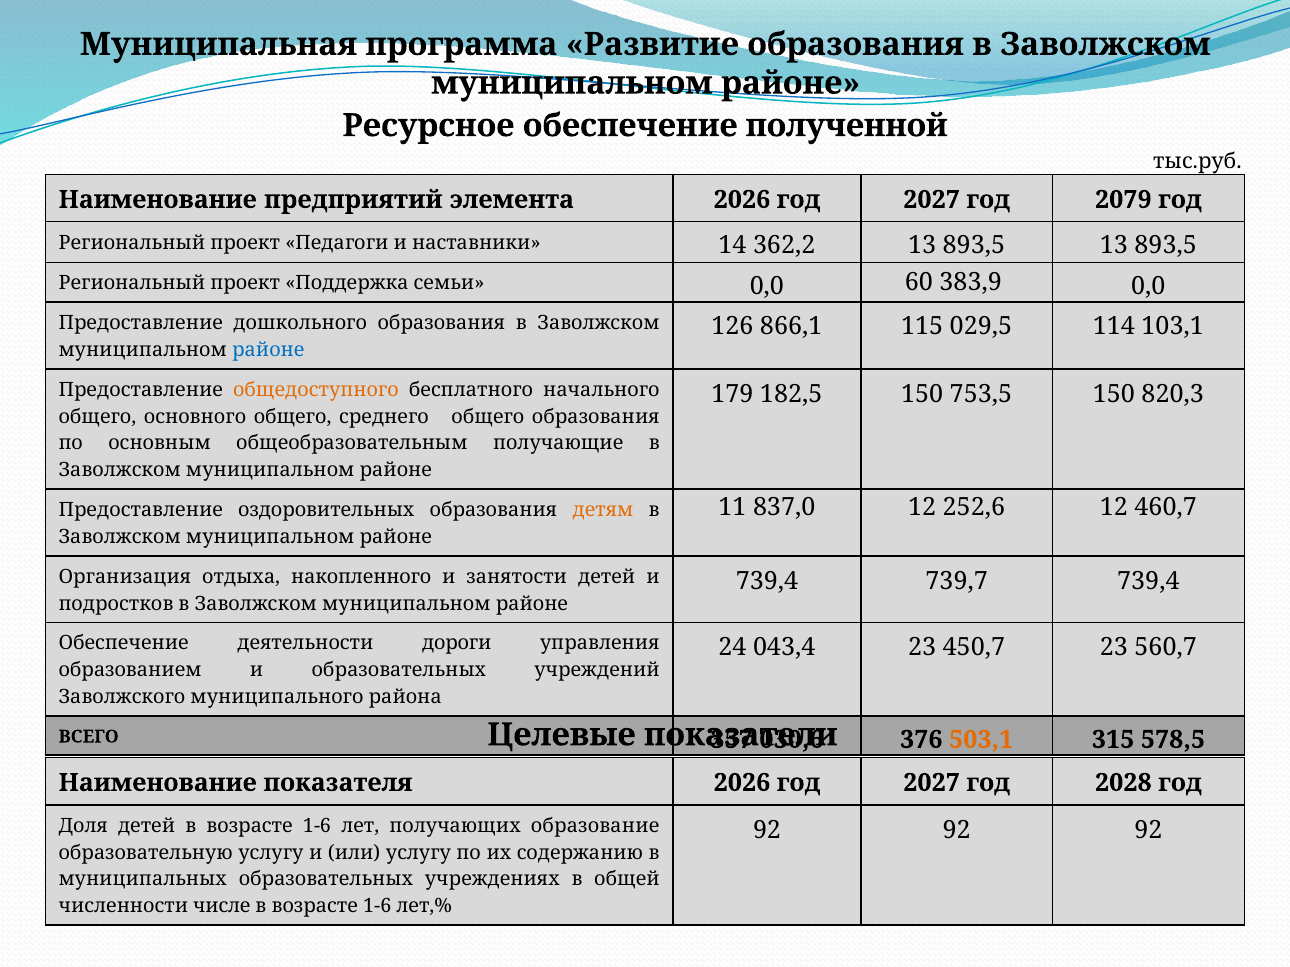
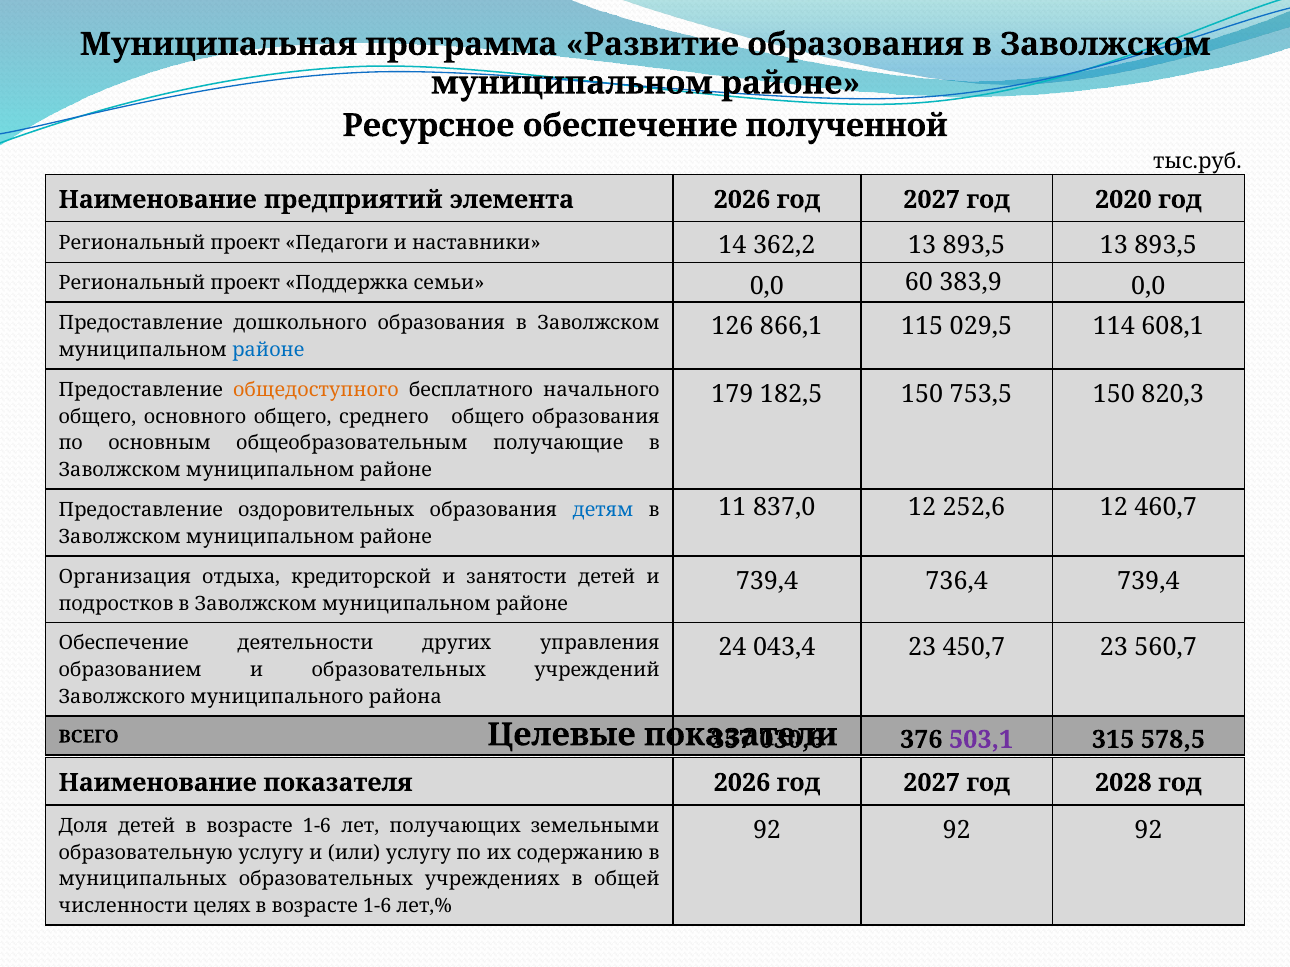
2079: 2079 -> 2020 (1123, 200)
103,1: 103,1 -> 608,1 (1173, 326)
детям colour: orange -> blue (603, 510)
накопленного: накопленного -> кредиторской (361, 577)
739,7: 739,7 -> 736,4 (957, 581)
дороги: дороги -> других (457, 644)
503,1 colour: orange -> purple (981, 740)
образование: образование -> земельными (595, 826)
числе: числе -> целях (222, 907)
